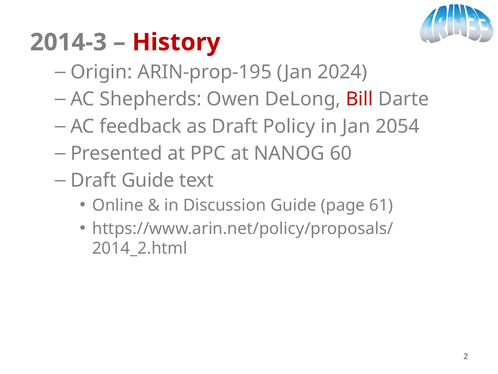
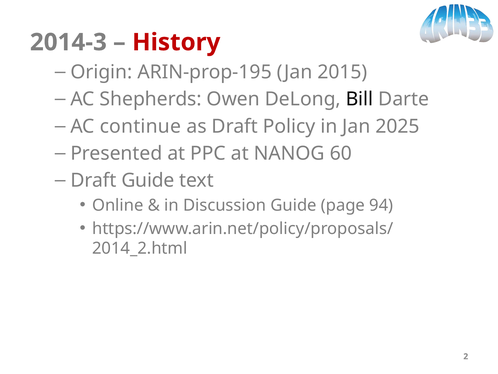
2024: 2024 -> 2015 (342, 72)
Bill colour: red -> black (360, 99)
feedback: feedback -> continue (140, 126)
2054: 2054 -> 2025 (398, 126)
61: 61 -> 94 (381, 205)
